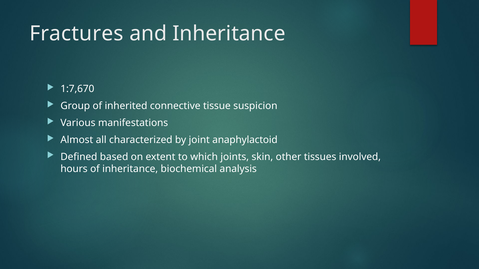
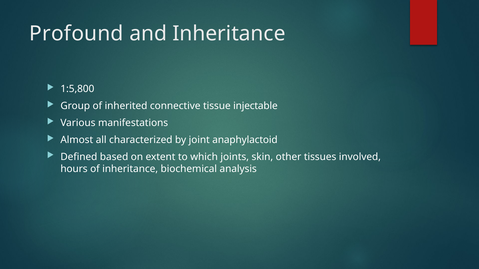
Fractures: Fractures -> Profound (76, 34)
1:7,670: 1:7,670 -> 1:5,800 (77, 89)
suspicion: suspicion -> injectable (255, 106)
